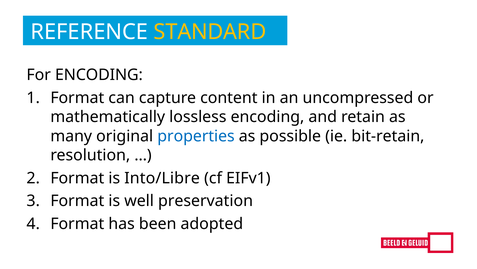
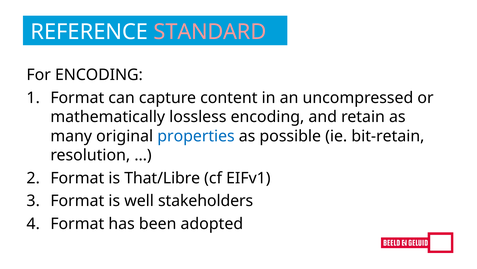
STANDARD colour: yellow -> pink (210, 32)
Into/Libre: Into/Libre -> That/Libre (162, 178)
preservation: preservation -> stakeholders (206, 200)
